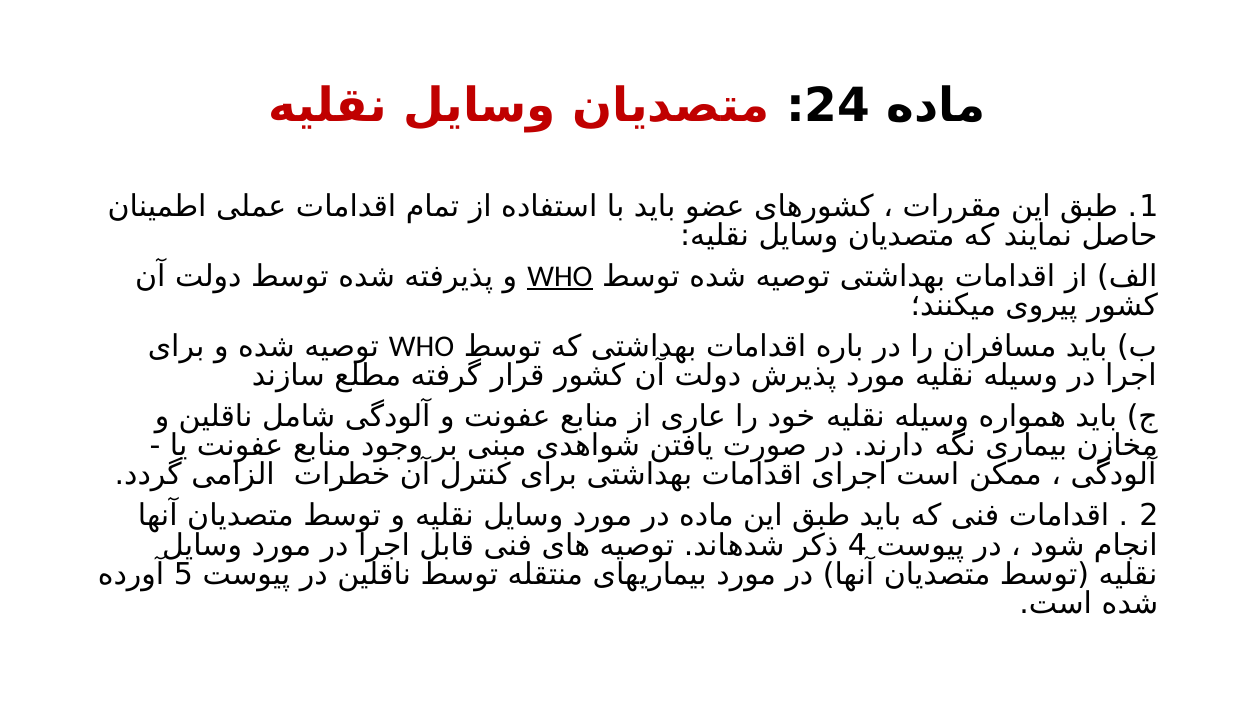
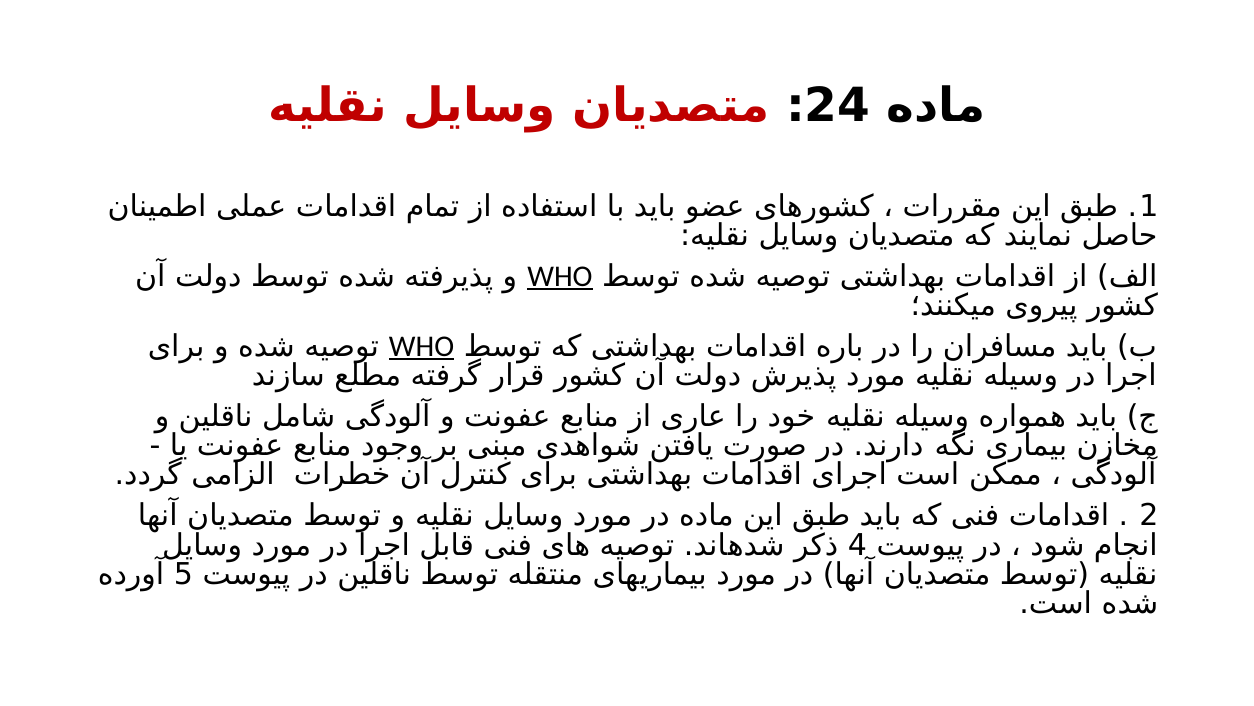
WHO underline: none -> present (422, 346)
